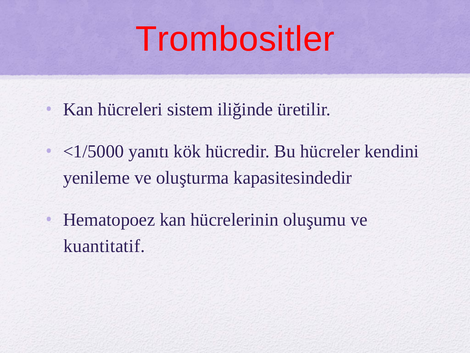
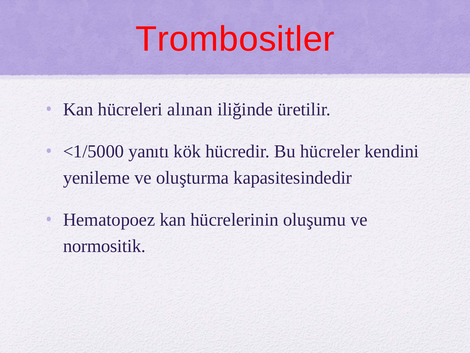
sistem: sistem -> alınan (190, 109)
kuantitatif: kuantitatif -> normositik (104, 246)
